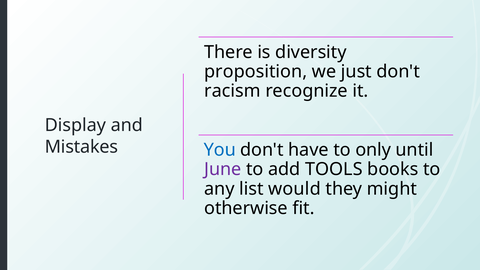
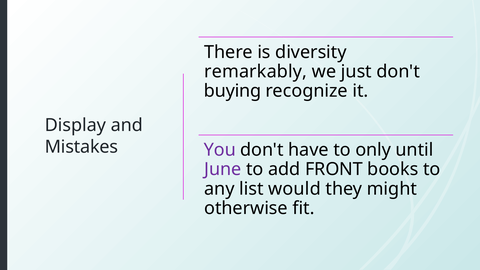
proposition: proposition -> remarkably (256, 72)
racism: racism -> buying (233, 91)
You colour: blue -> purple (220, 150)
TOOLS: TOOLS -> FRONT (334, 169)
